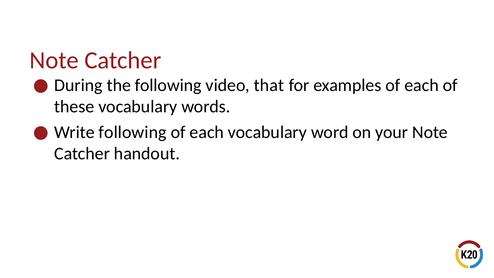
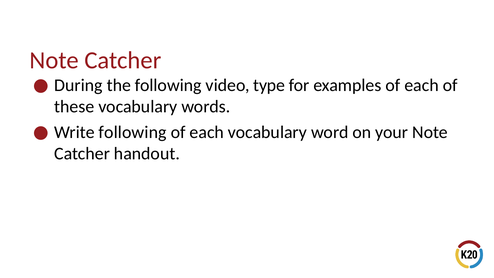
that: that -> type (269, 85)
